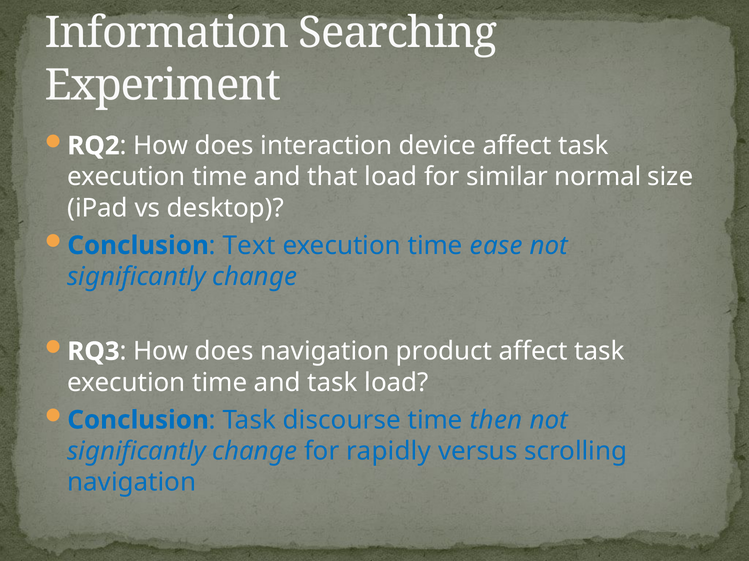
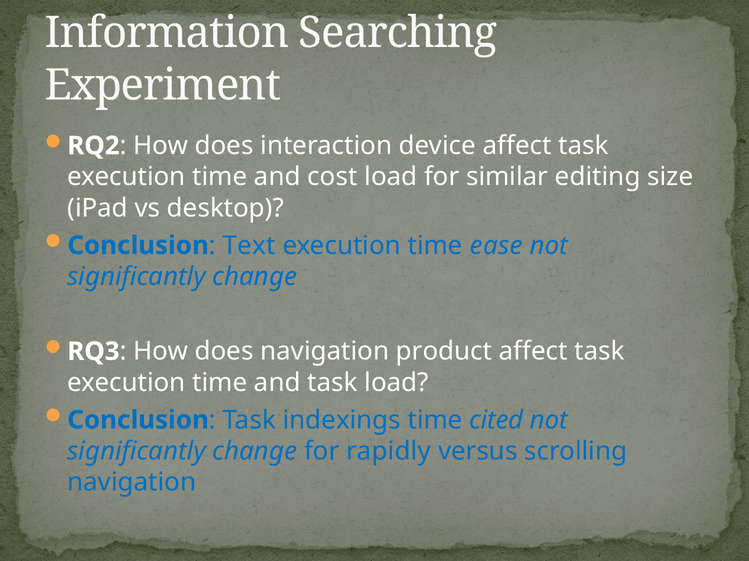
that: that -> cost (332, 177)
normal: normal -> editing (598, 177)
discourse: discourse -> indexings (342, 421)
then: then -> cited (496, 421)
